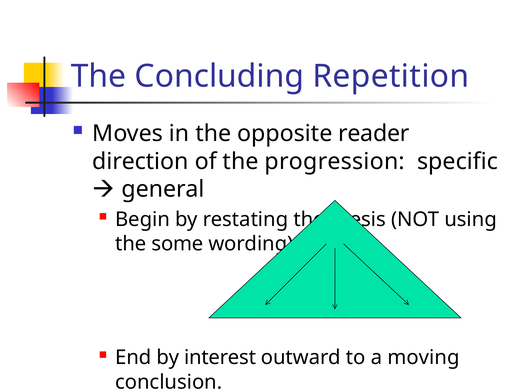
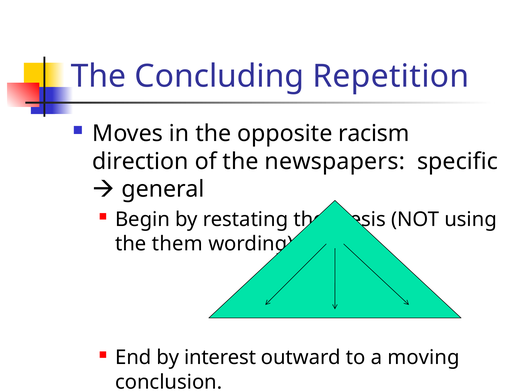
reader: reader -> racism (374, 133)
progression: progression -> newspapers (335, 161)
some: some -> them (177, 243)
